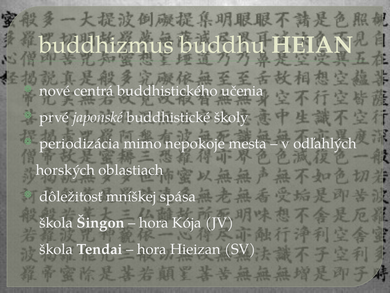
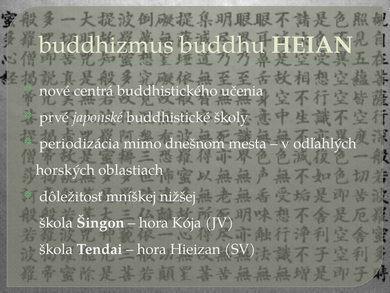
nepokoje: nepokoje -> dnešnom (195, 143)
spása: spása -> nižšej (178, 196)
